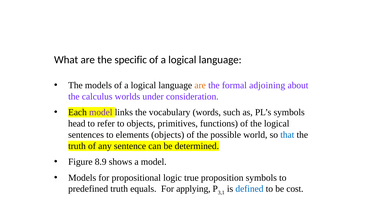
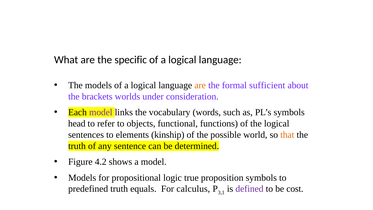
adjoining: adjoining -> sufficient (267, 85)
calculus: calculus -> brackets (97, 96)
primitives: primitives -> functional (178, 123)
elements objects: objects -> kinship (168, 135)
that colour: blue -> orange (287, 135)
8.9: 8.9 -> 4.2 (101, 162)
applying: applying -> calculus (193, 189)
defined colour: blue -> purple (249, 189)
